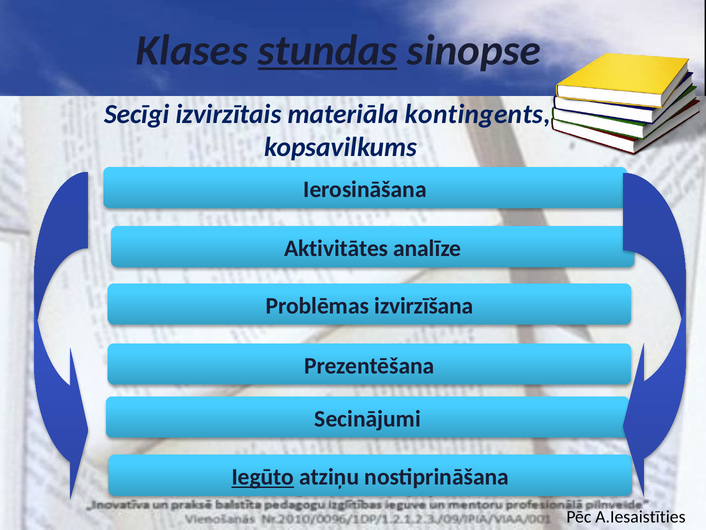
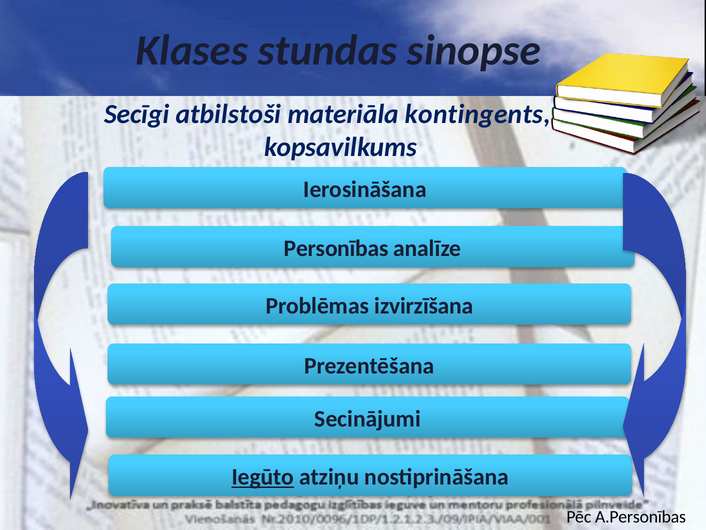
stundas underline: present -> none (328, 50)
izvirzītais: izvirzītais -> atbilstoši (228, 114)
Aktivitātes: Aktivitātes -> Personības (336, 248)
A.Iesaistīties: A.Iesaistīties -> A.Personības (641, 516)
